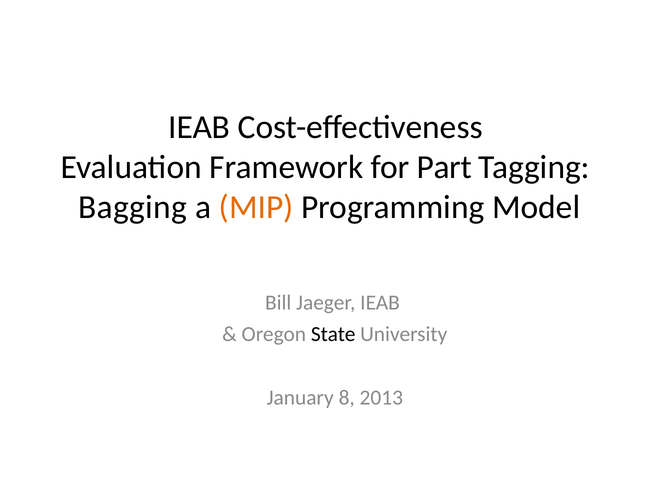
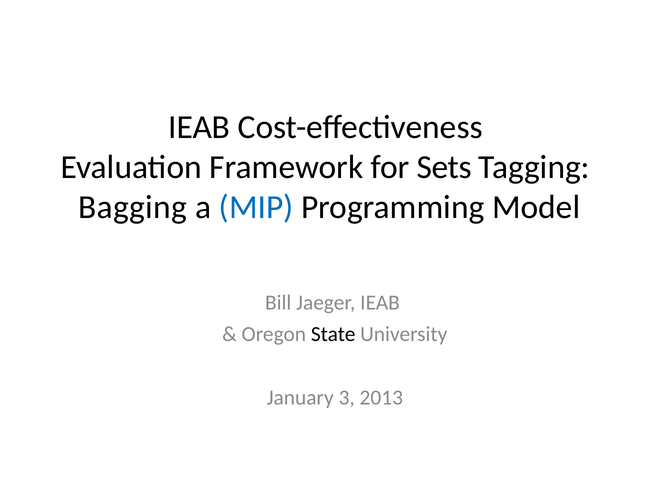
Part: Part -> Sets (444, 167)
MIP colour: orange -> blue (256, 207)
8: 8 -> 3 (347, 397)
